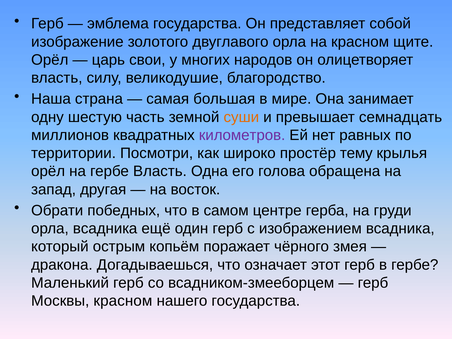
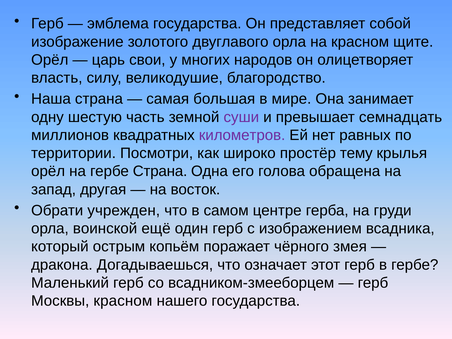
суши colour: orange -> purple (241, 117)
гербе Власть: Власть -> Страна (160, 171)
победных: победных -> учрежден (124, 210)
орла всадника: всадника -> воинской (105, 229)
